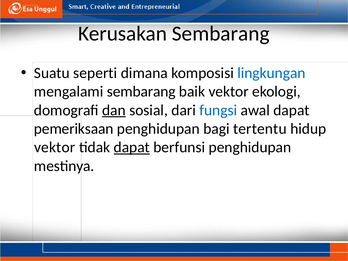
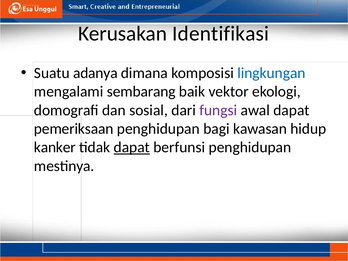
Kerusakan Sembarang: Sembarang -> Identifikasi (221, 34)
seperti: seperti -> adanya (95, 73)
dan underline: present -> none (114, 110)
fungsi colour: blue -> purple (218, 110)
tertentu: tertentu -> kawasan (260, 129)
vektor: vektor -> kanker (55, 147)
